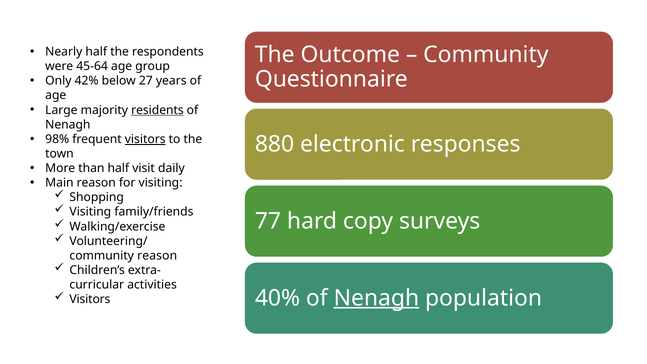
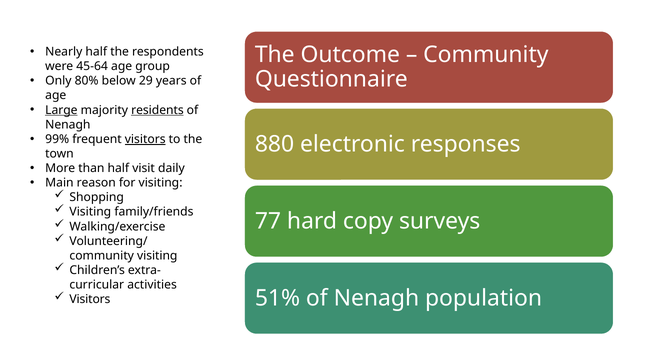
42%: 42% -> 80% (87, 81)
27: 27 -> 29 (146, 81)
Large underline: none -> present (61, 110)
98%: 98% -> 99% (57, 139)
reason: reason -> visiting (157, 256)
40%: 40% -> 51% (277, 298)
Nenagh underline: present -> none (376, 298)
